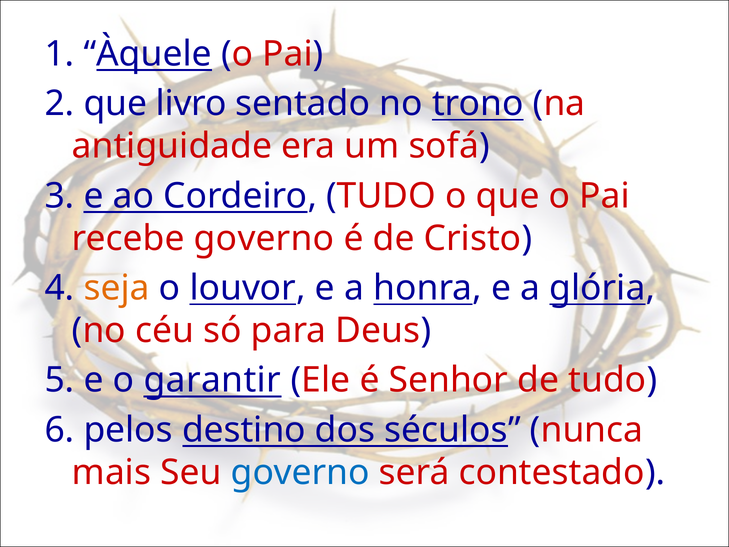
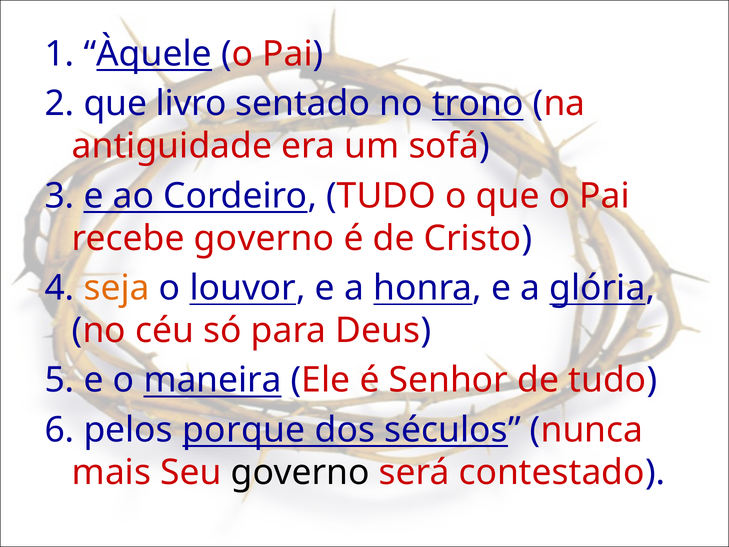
garantir: garantir -> maneira (213, 380)
destino: destino -> porque (244, 430)
governo colour: blue -> black (300, 472)
